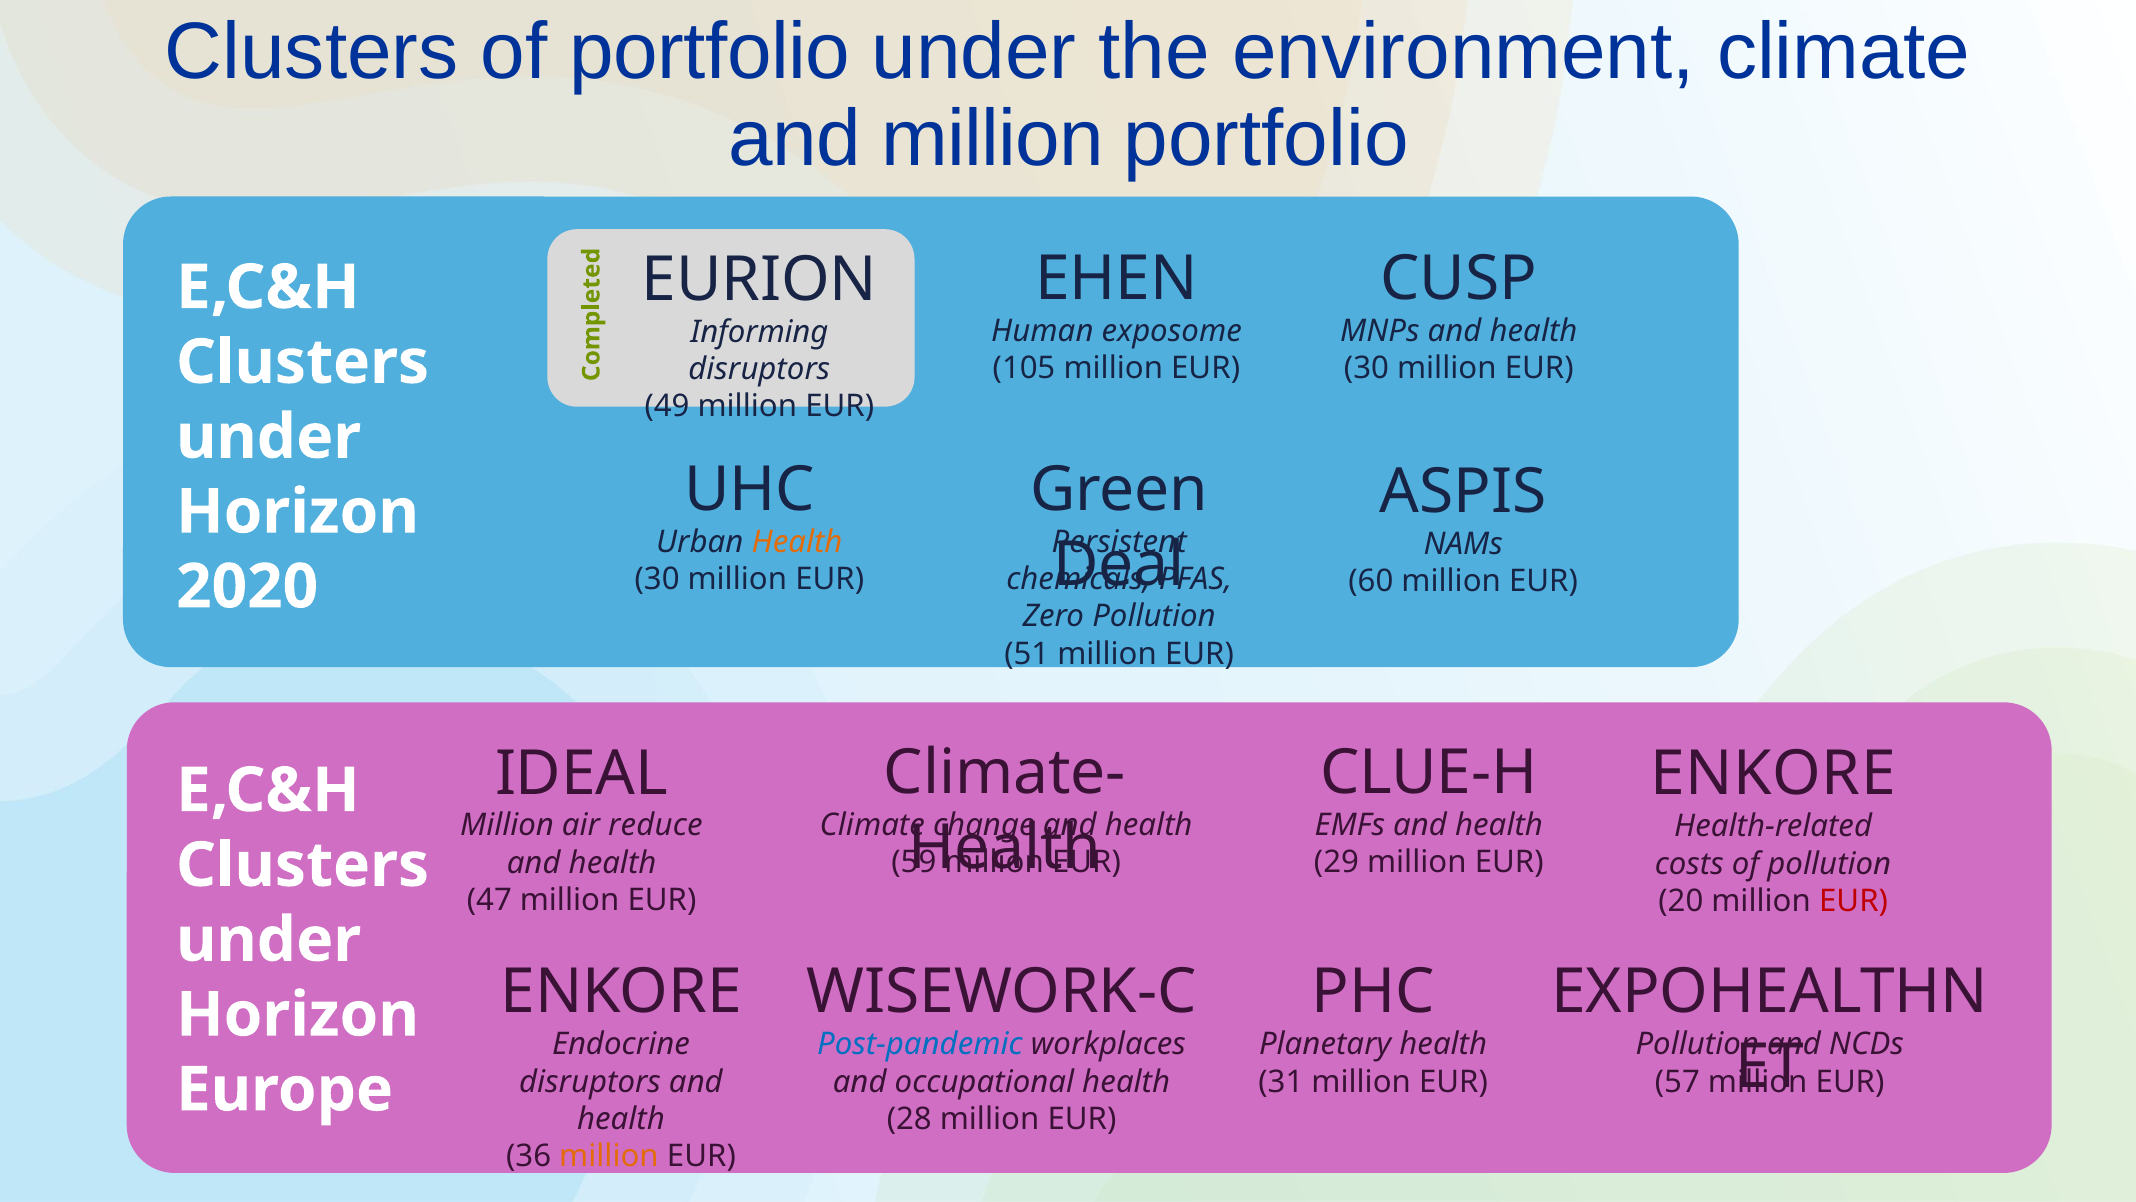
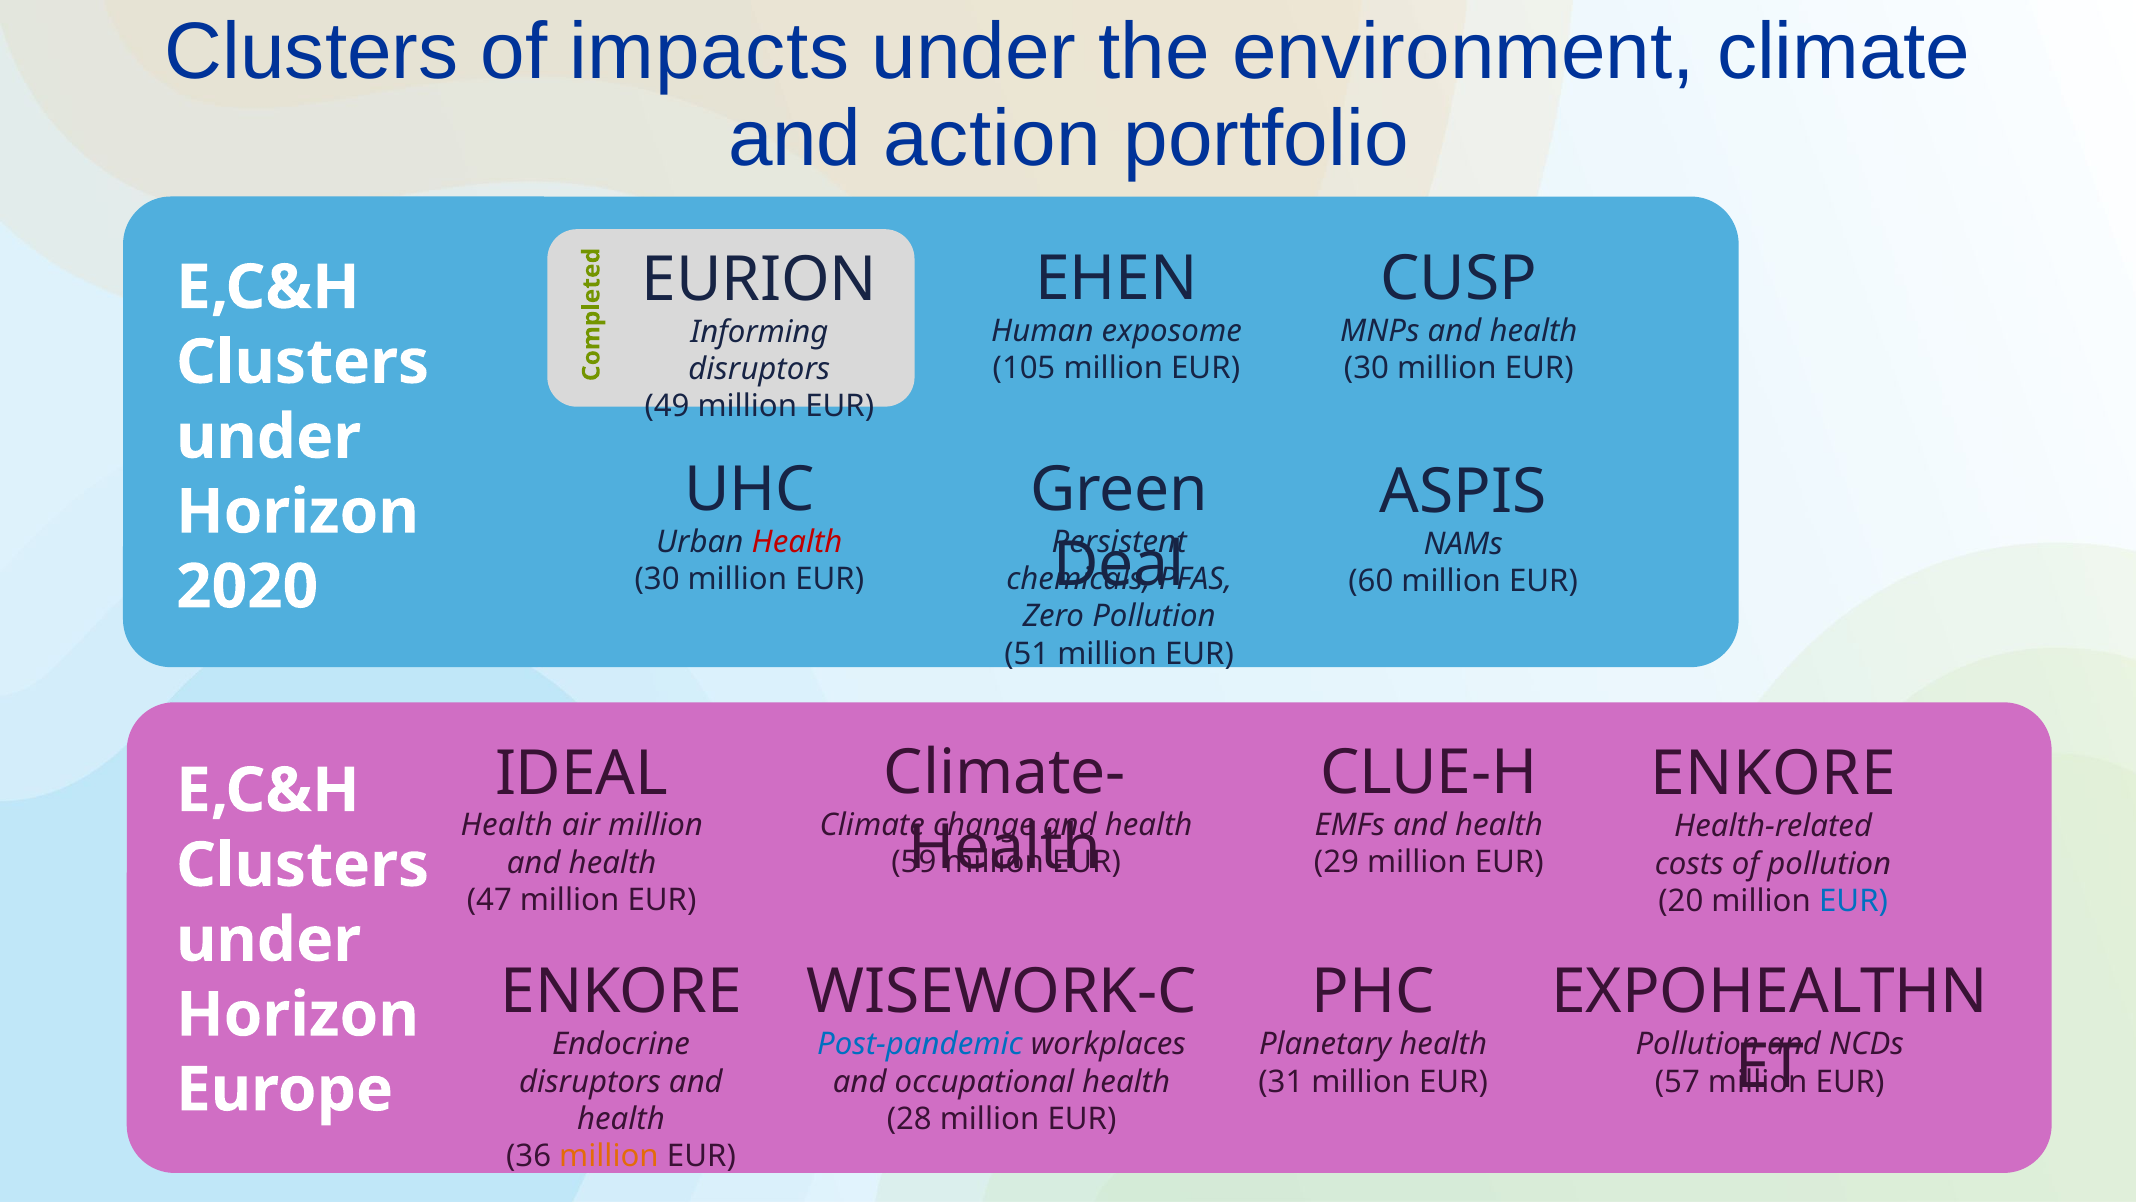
of portfolio: portfolio -> impacts (709, 52)
and million: million -> action (992, 139)
Health colour: orange -> red (797, 542)
Million: Million -> Health (507, 825)
air reduce: reduce -> million (656, 825)
EUR colour: red -> blue (1854, 901)
